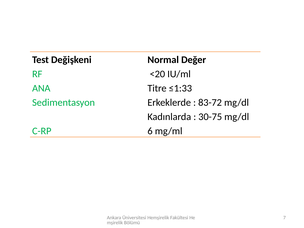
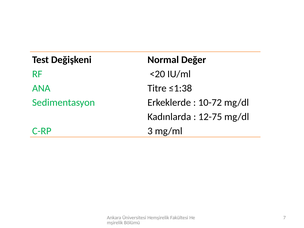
≤1:33: ≤1:33 -> ≤1:38 (180, 88)
83-72: 83-72 -> 10-72 (210, 103)
30-75: 30-75 -> 12-75 (210, 117)
6: 6 -> 3 (150, 131)
